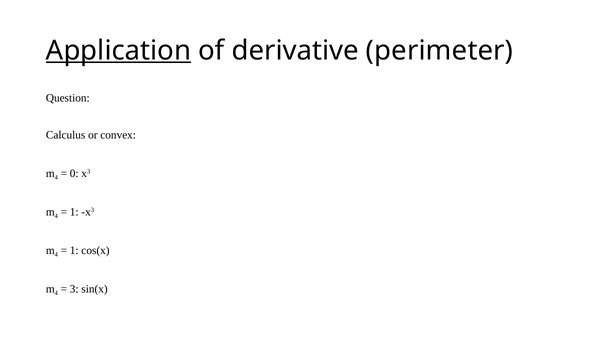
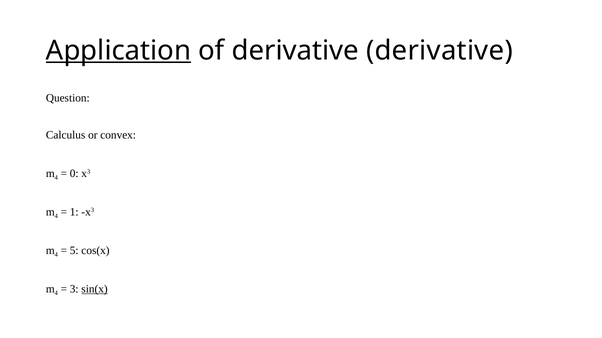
derivative perimeter: perimeter -> derivative (439, 51)
1: 1 -> 5 (74, 251)
sin(x underline: none -> present (95, 289)
